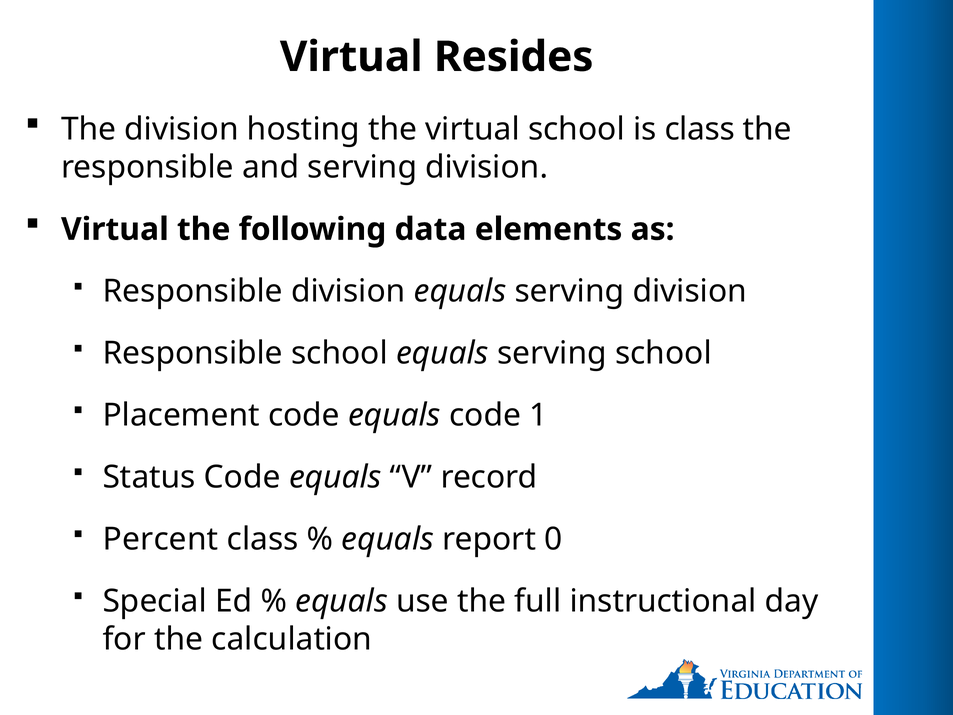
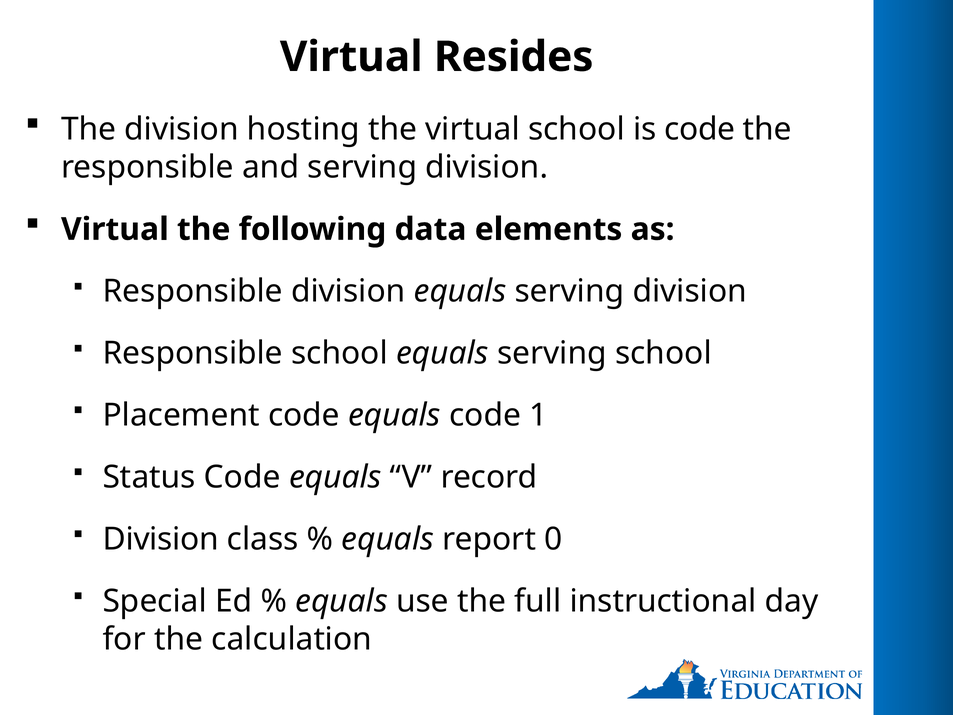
is class: class -> code (700, 129)
Percent: Percent -> Division (161, 539)
